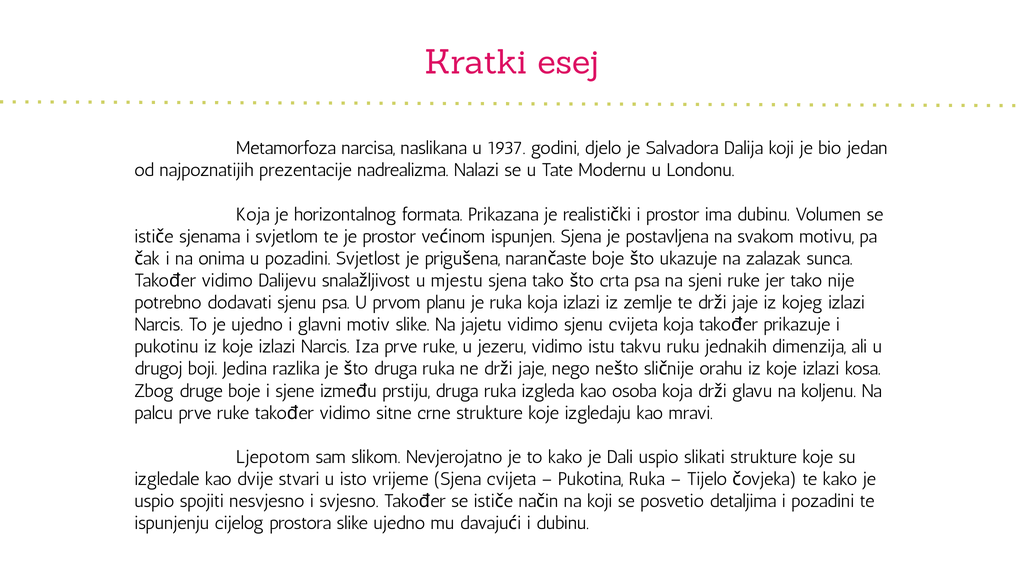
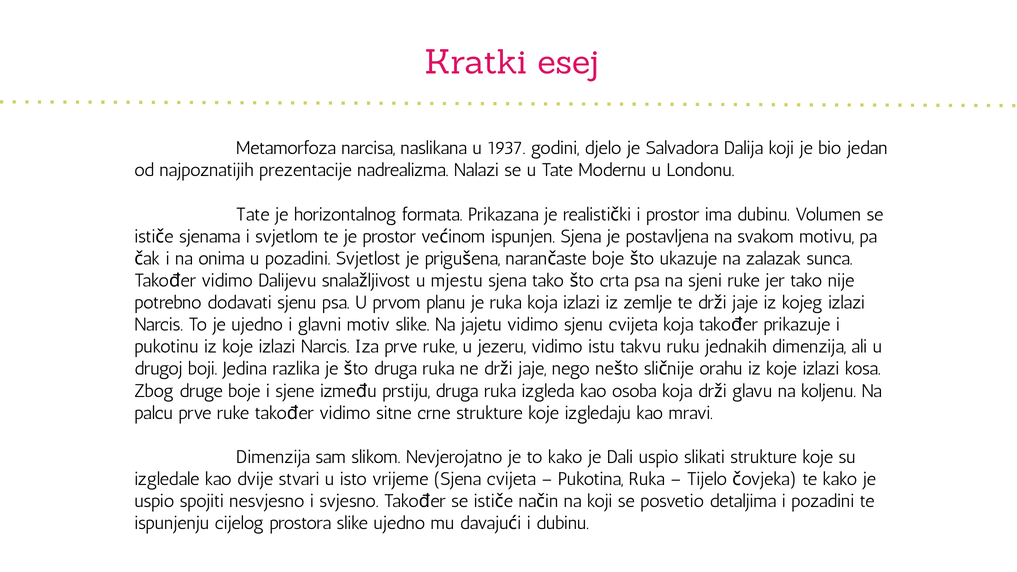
Koja: Koja -> Tate (253, 215)
Ljepotom: Ljepotom -> Dimenzija (273, 457)
